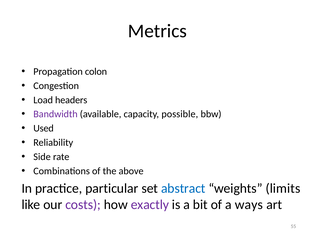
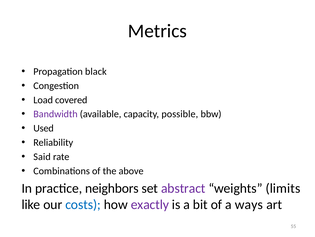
colon: colon -> black (96, 71)
headers: headers -> covered (71, 100)
Side: Side -> Said (42, 156)
particular: particular -> neighbors (112, 188)
abstract colour: blue -> purple (183, 188)
costs colour: purple -> blue (83, 204)
